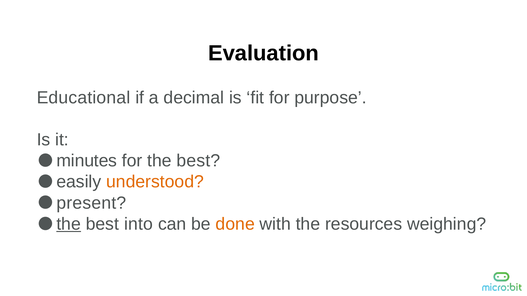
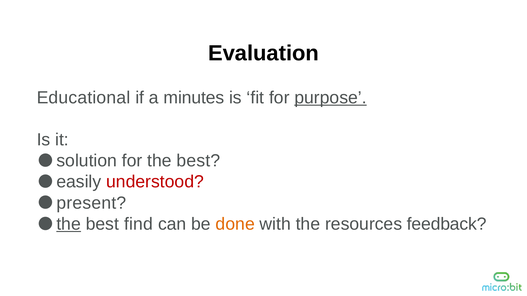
decimal: decimal -> minutes (194, 98)
purpose underline: none -> present (331, 98)
minutes: minutes -> solution (87, 161)
understood colour: orange -> red (155, 182)
into: into -> find (138, 224)
weighing: weighing -> feedback (447, 224)
